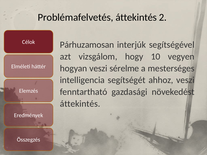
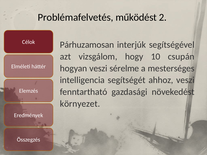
Problémafelvetés áttekintés: áttekintés -> működést (136, 17)
vegyen: vegyen -> csupán (181, 57)
áttekintés: áttekintés -> környezet (80, 104)
